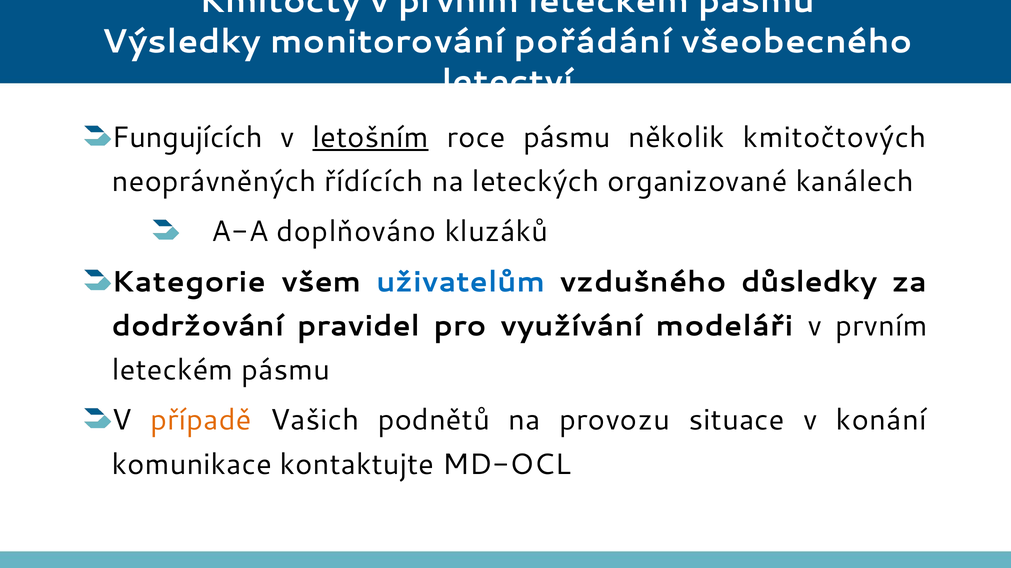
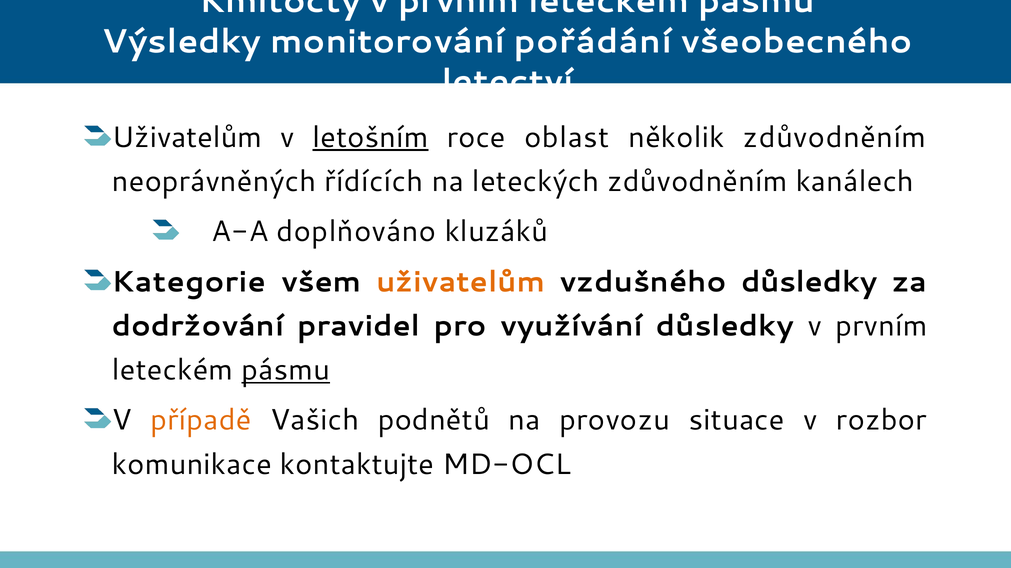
Fungujících: Fungujících -> Uživatelům (187, 138)
roce pásmu: pásmu -> oblast (567, 138)
několik kmitočtových: kmitočtových -> zdůvodněním (835, 138)
leteckých organizované: organizované -> zdůvodněním (698, 182)
uživatelům colour: blue -> orange (461, 282)
využívání modeláři: modeláři -> důsledky (725, 326)
pásmu underline: none -> present (286, 371)
konání: konání -> rozbor (881, 421)
